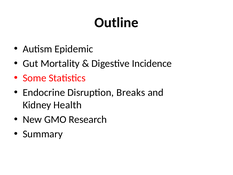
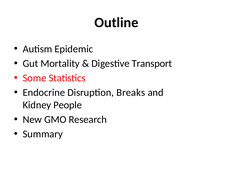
Incidence: Incidence -> Transport (152, 63)
Health: Health -> People (68, 105)
